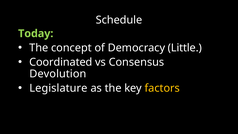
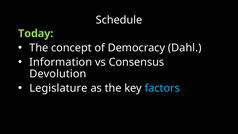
Little: Little -> Dahl (185, 48)
Coordinated: Coordinated -> Information (61, 62)
factors colour: yellow -> light blue (162, 88)
